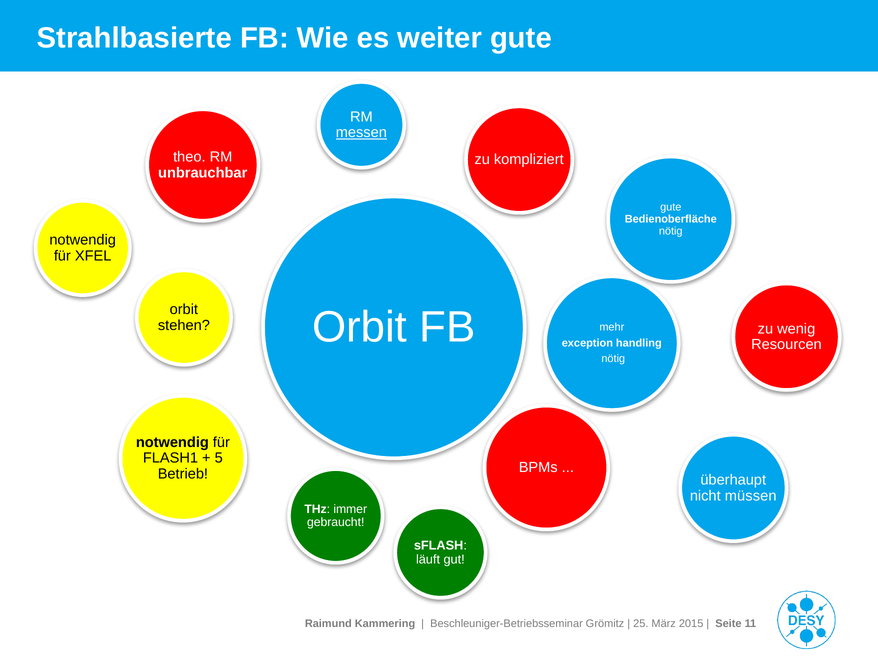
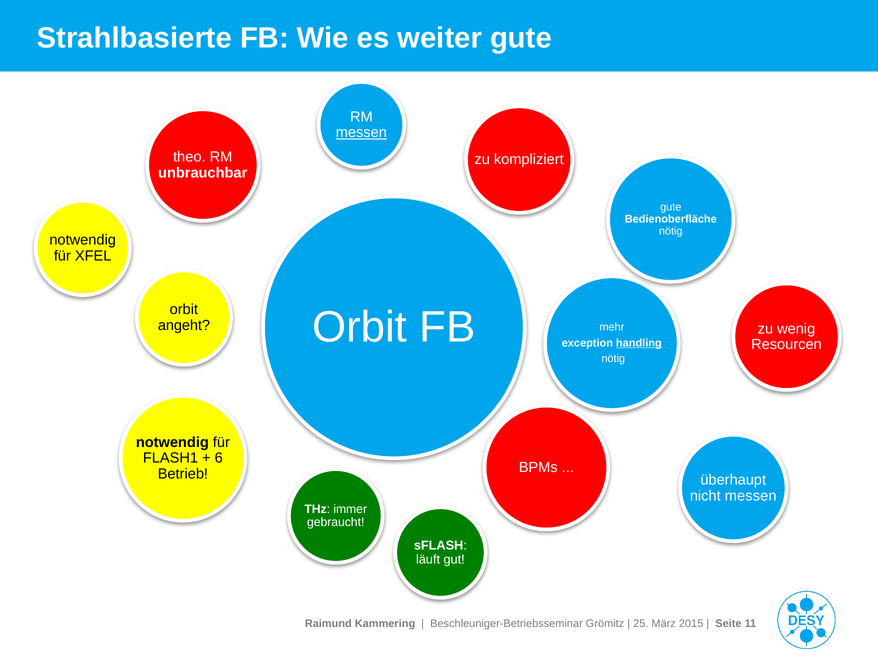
stehen: stehen -> angeht (184, 325)
handling underline: none -> present (639, 343)
5: 5 -> 6 (219, 458)
nicht müssen: müssen -> messen (751, 495)
